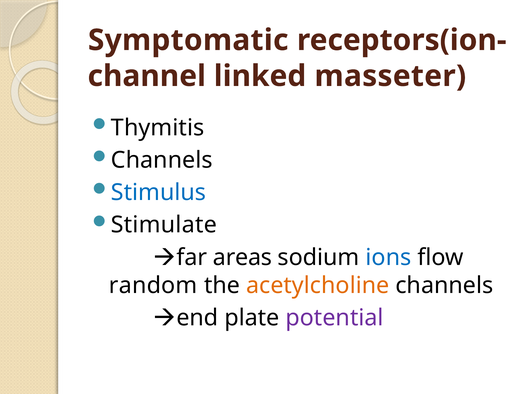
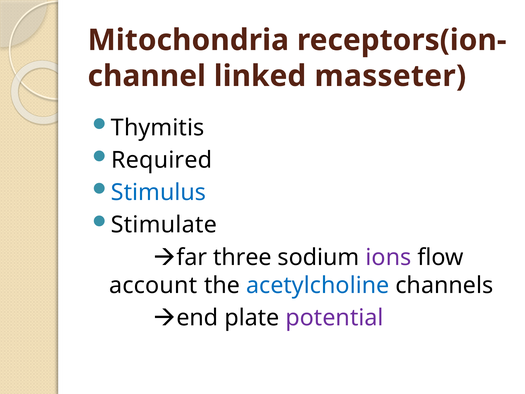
Symptomatic: Symptomatic -> Mitochondria (188, 40)
Channels: Channels -> Required (162, 160)
areas: areas -> three (242, 257)
ions colour: blue -> purple (388, 257)
random: random -> account (153, 285)
acetylcholine colour: orange -> blue (318, 285)
